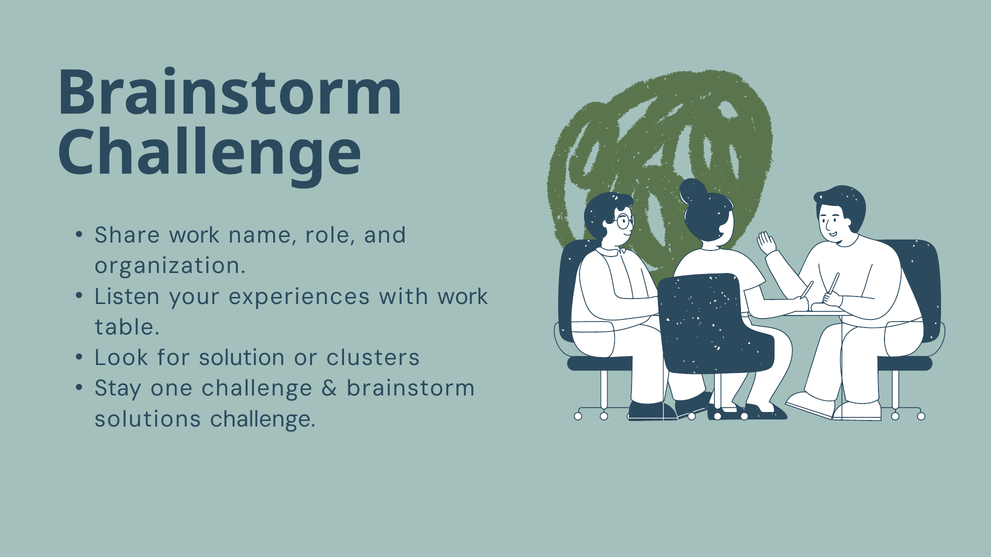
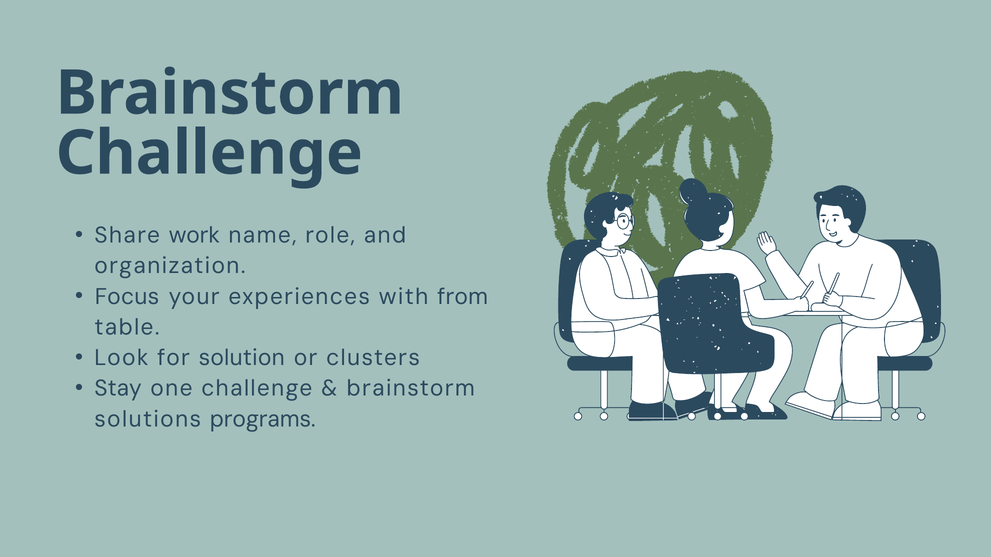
Listen: Listen -> Focus (127, 297)
with work: work -> from (463, 297)
solutions challenge: challenge -> programs (263, 419)
